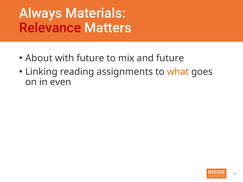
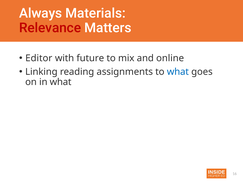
About: About -> Editor (39, 58)
and future: future -> online (170, 58)
what colour: orange -> blue (178, 72)
in even: even -> what (61, 82)
